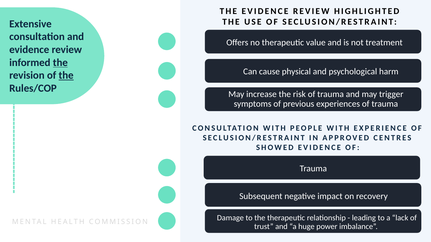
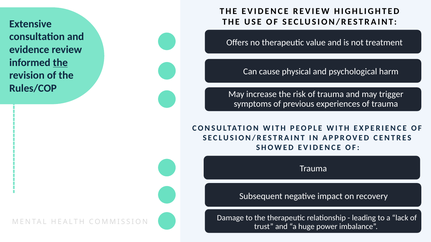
the underline: present -> none (66, 76)
